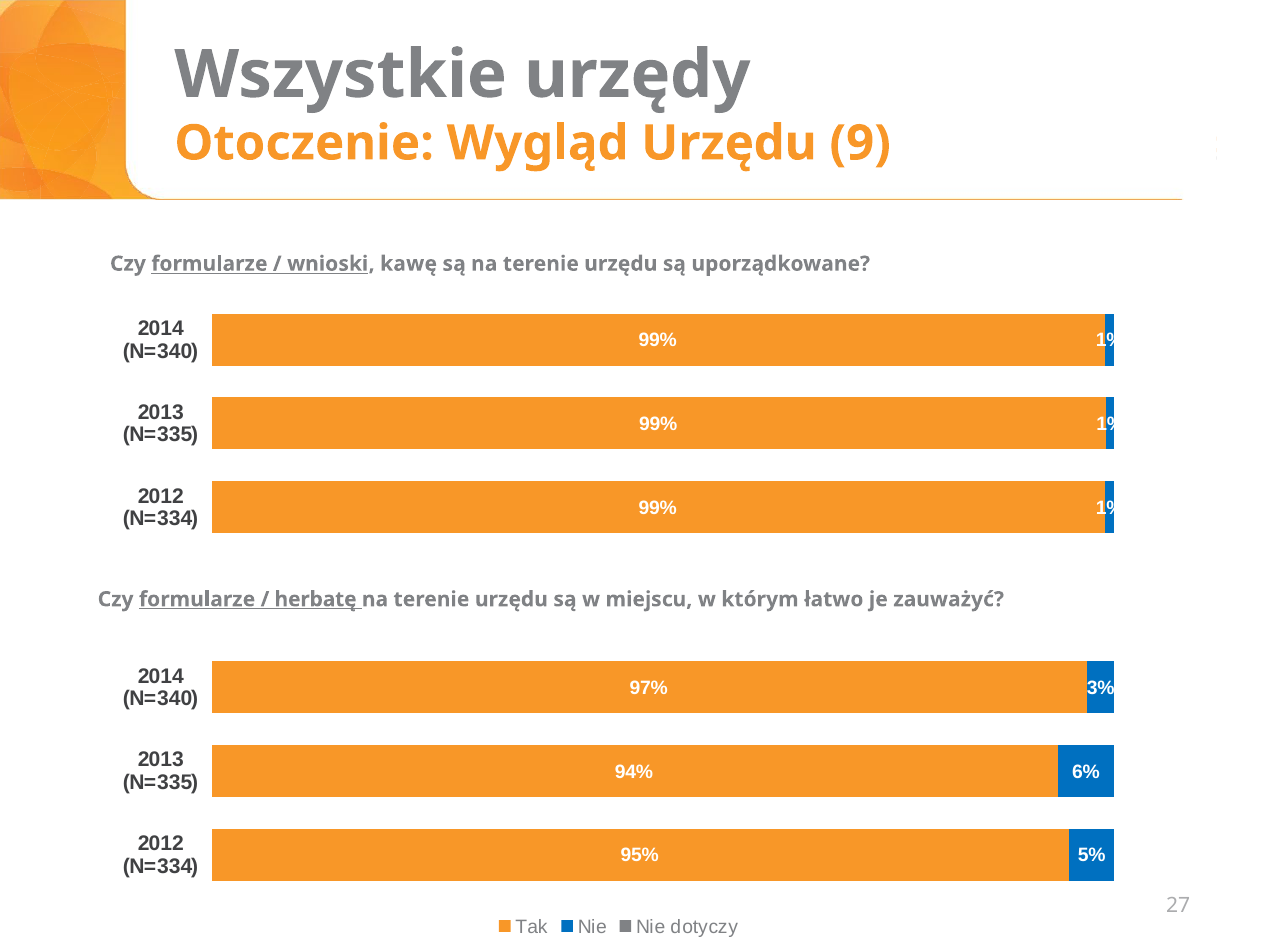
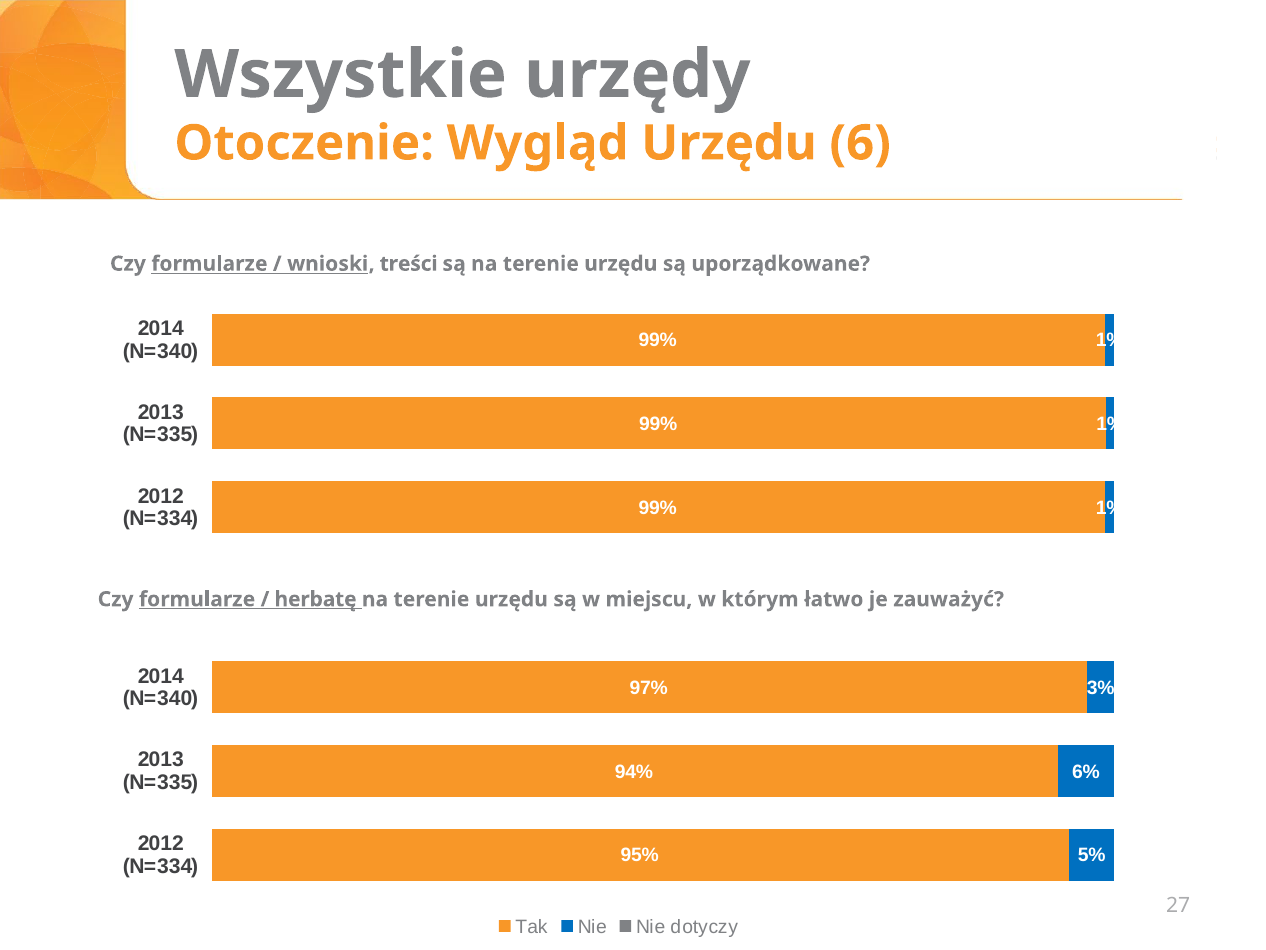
9: 9 -> 6 (860, 143)
kawę: kawę -> treści (409, 264)
